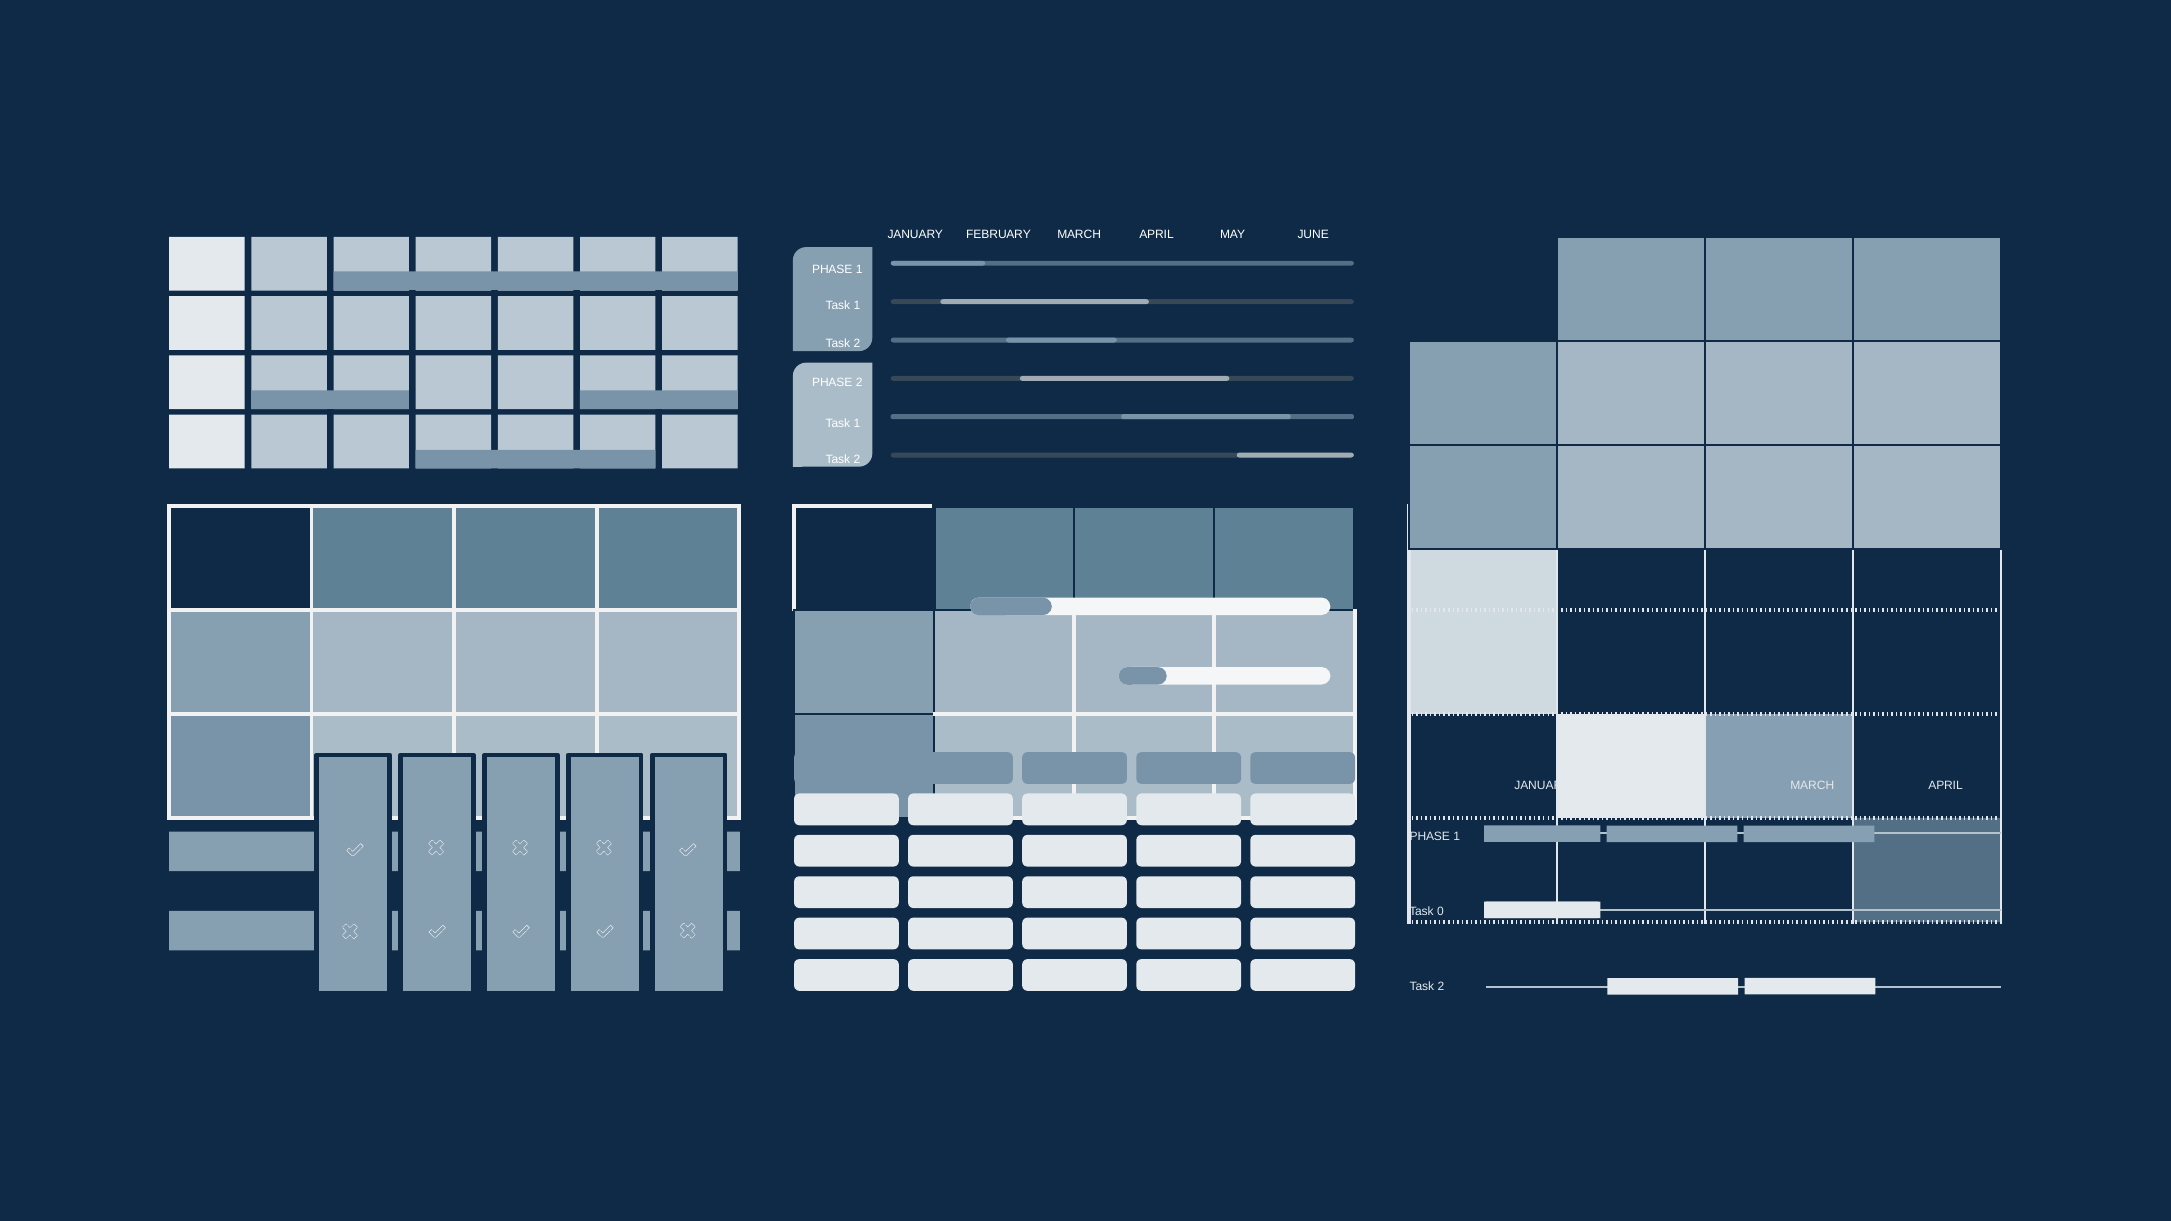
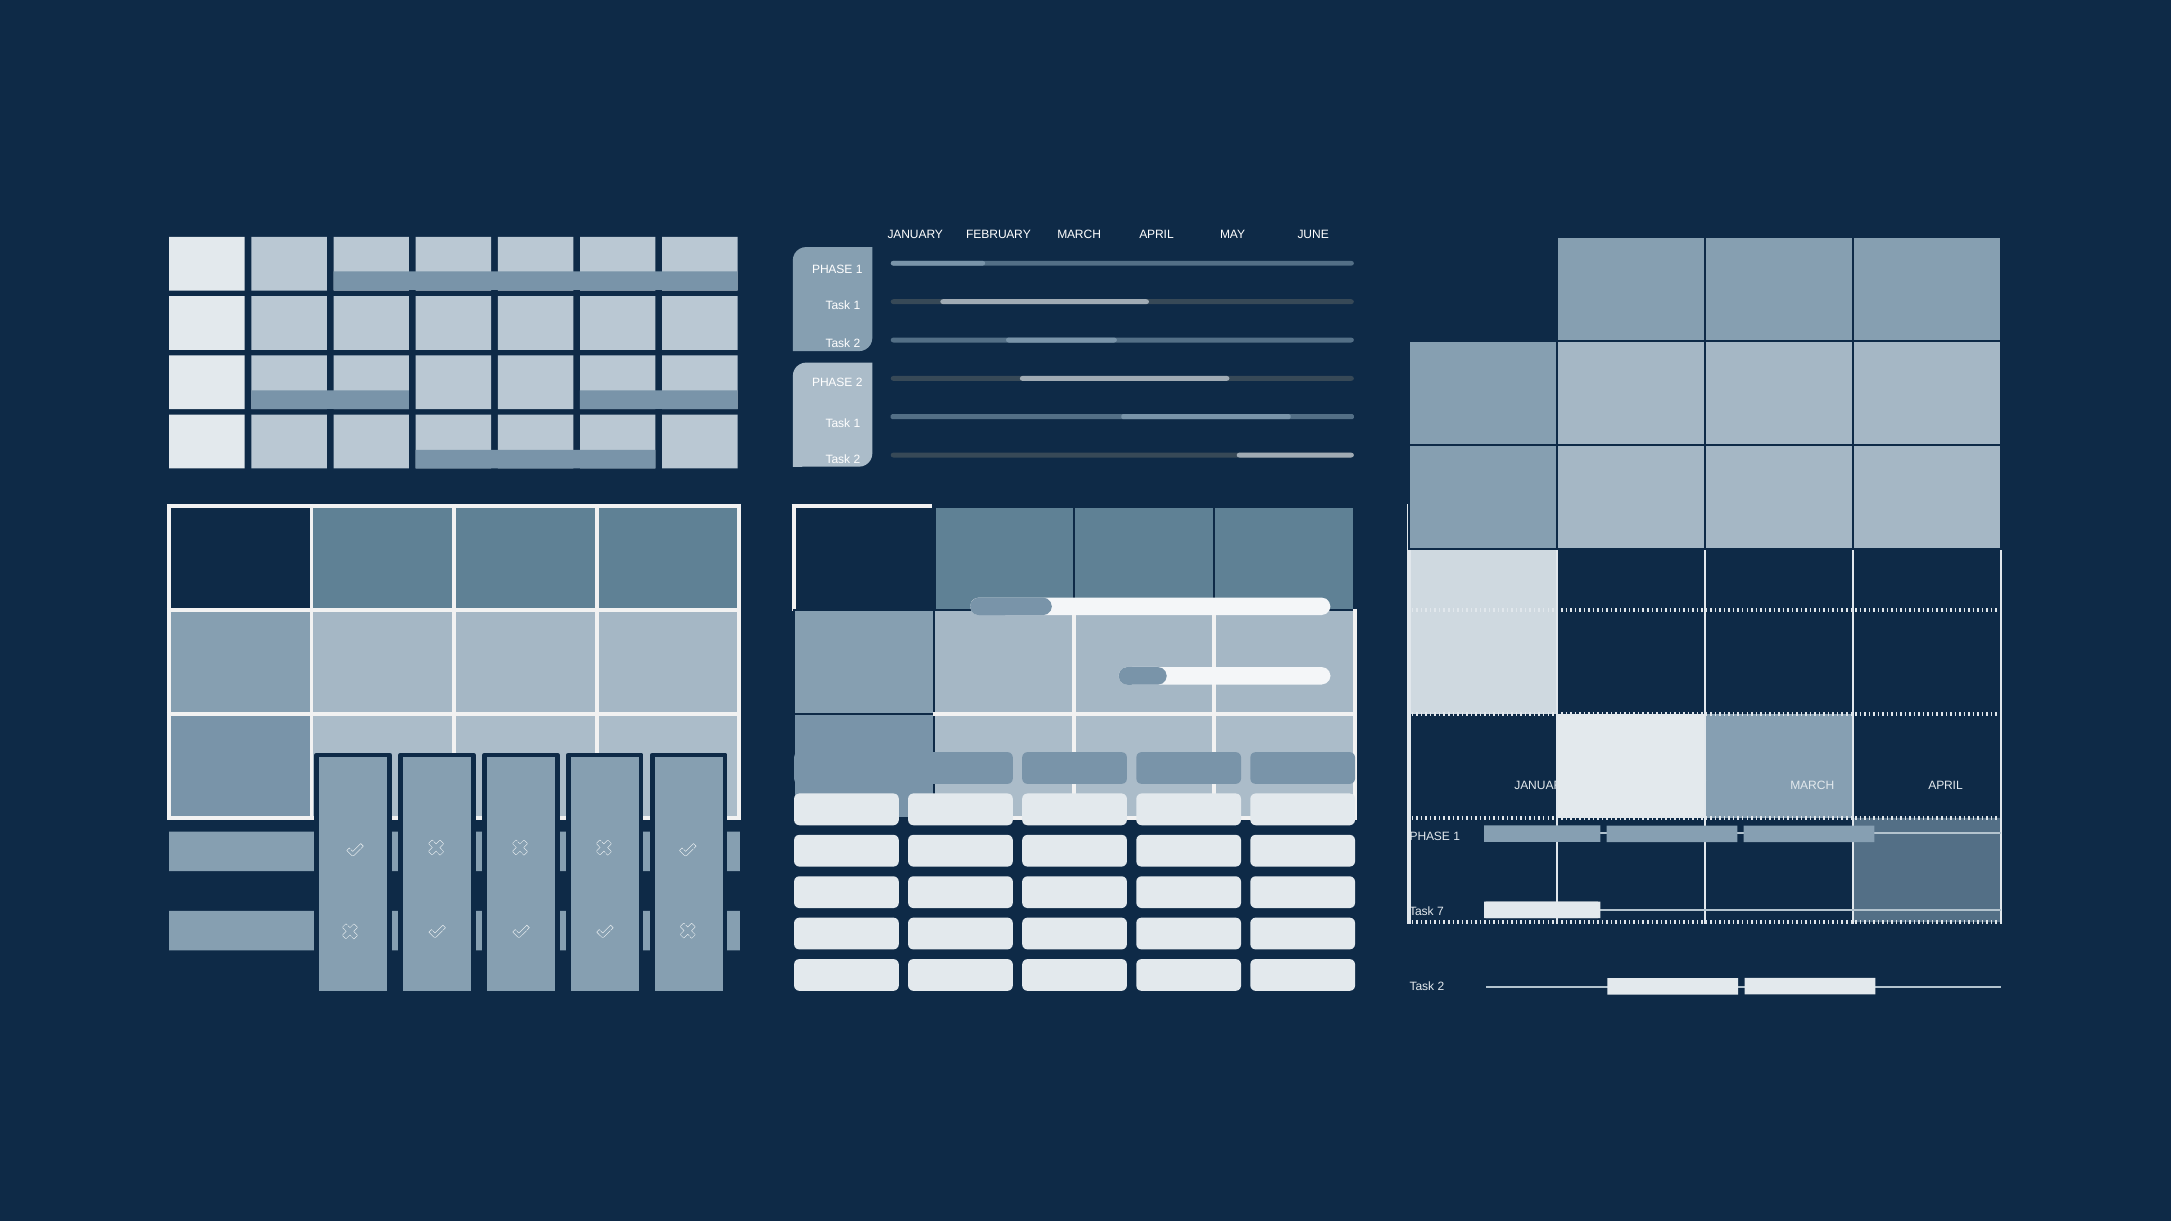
0: 0 -> 7 (1440, 912)
